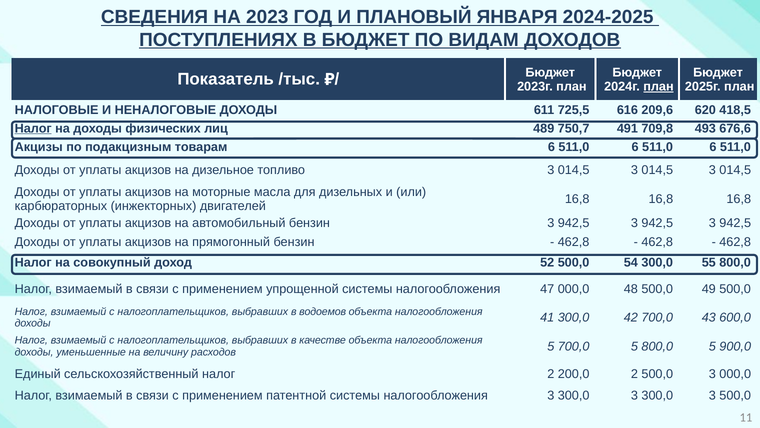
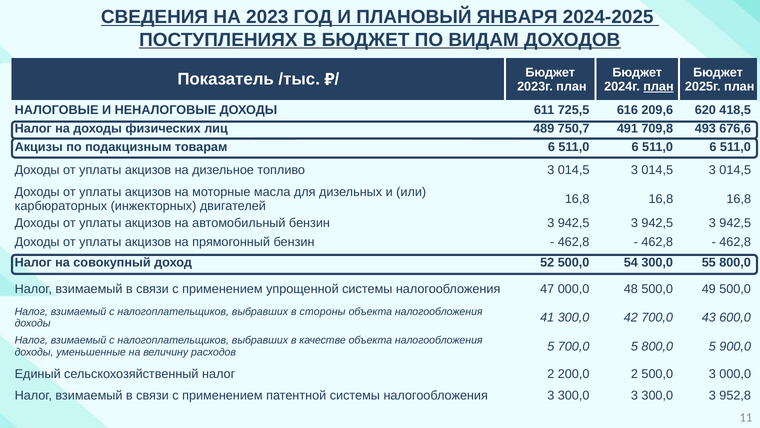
Налог underline: present -> none (33, 128)
водоемов: водоемов -> стороны (323, 311)
3 500,0: 500,0 -> 952,8 (735, 395)
